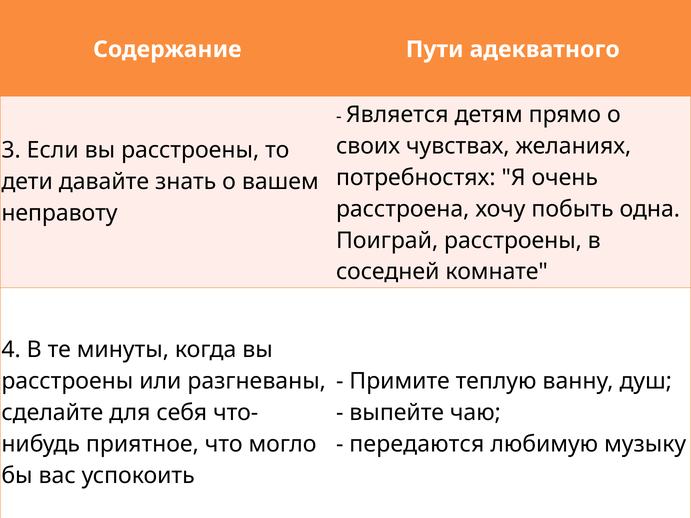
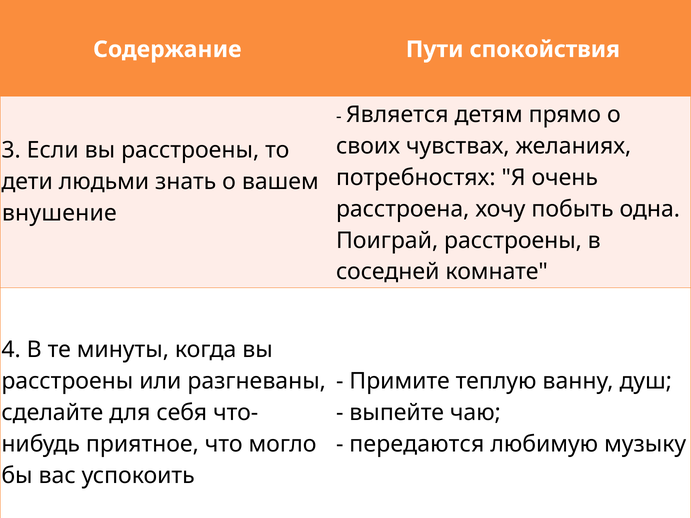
адекватного: адекватного -> спокойствия (545, 49)
давайте: давайте -> людьми (104, 182)
неправоту: неправоту -> внушение (59, 213)
